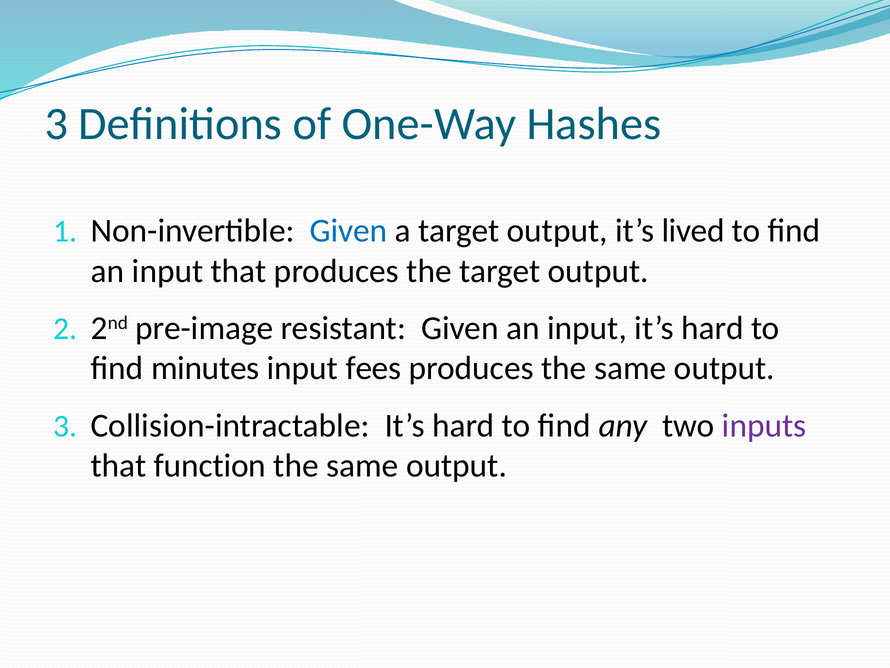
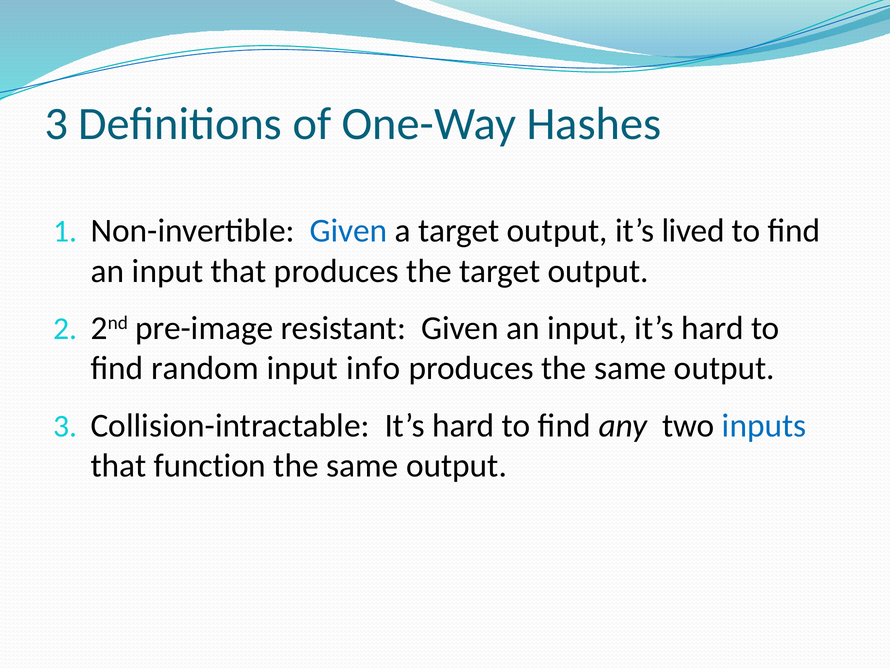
minutes: minutes -> random (205, 368)
fees: fees -> info (373, 368)
inputs colour: purple -> blue (764, 425)
